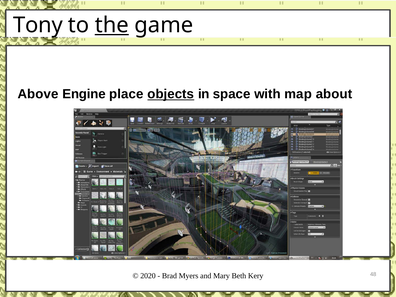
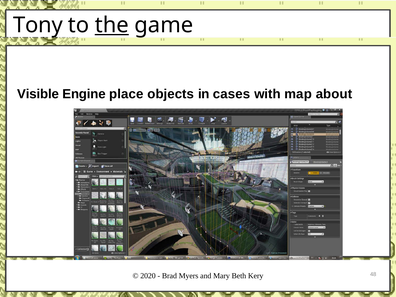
Above: Above -> Visible (38, 94)
objects underline: present -> none (171, 94)
space: space -> cases (232, 94)
